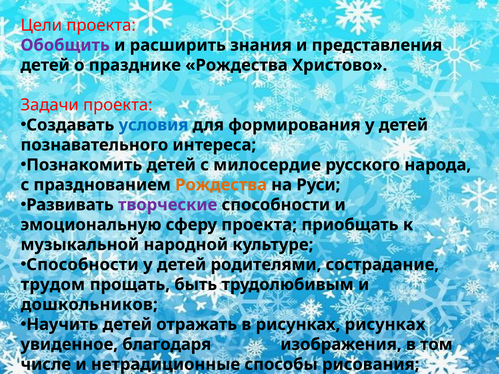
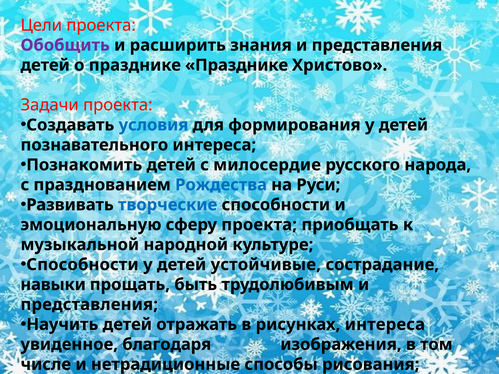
празднике Рождества: Рождества -> Празднике (237, 65)
Рождества colour: orange -> blue (221, 185)
творческие colour: purple -> blue (168, 205)
родителями: родителями -> устойчивые (266, 265)
трудом: трудом -> навыки (53, 285)
дошкольников: дошкольников -> представления (89, 305)
рисунках рисунках: рисунках -> интереса (385, 325)
